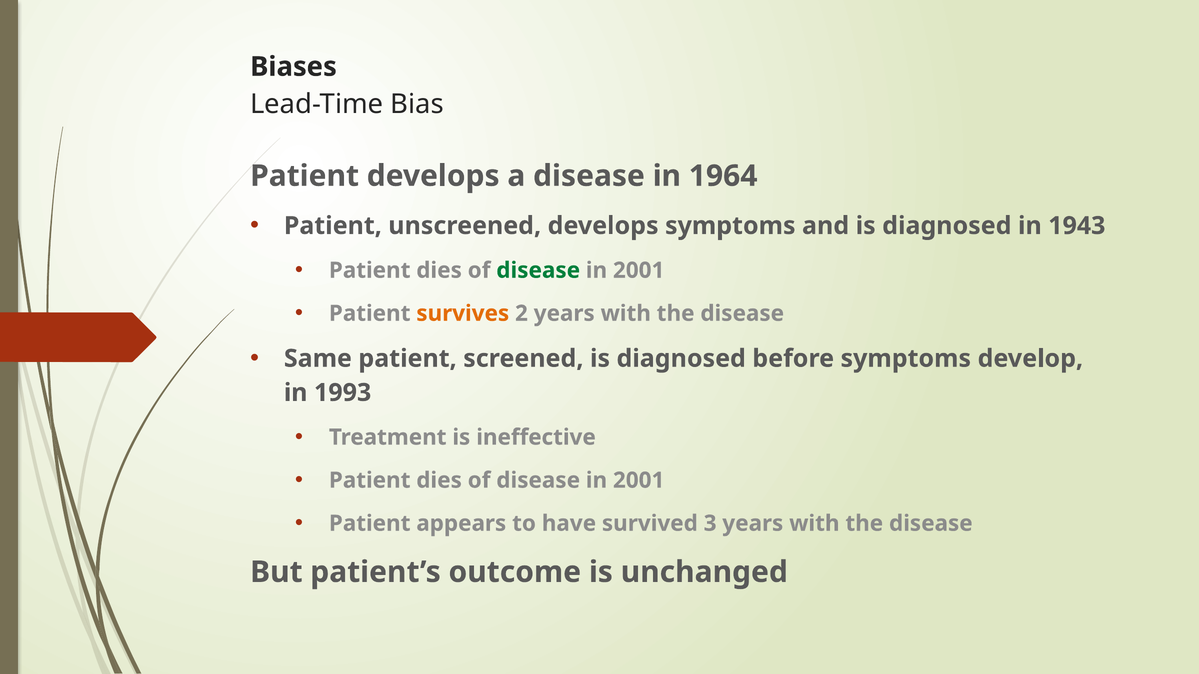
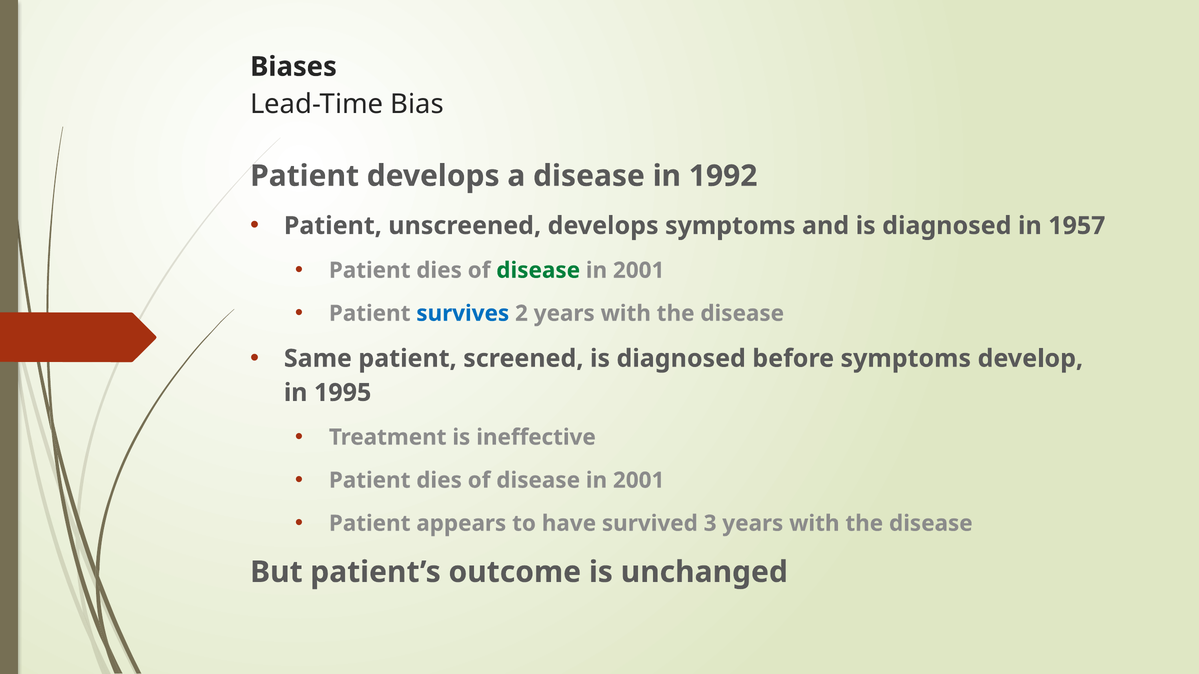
1964: 1964 -> 1992 (723, 176)
1943: 1943 -> 1957 (1077, 226)
survives colour: orange -> blue (463, 314)
1993: 1993 -> 1995 (343, 393)
